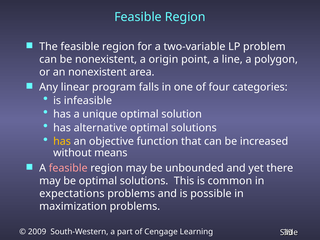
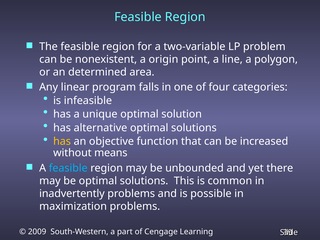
an nonexistent: nonexistent -> determined (97, 72)
feasible colour: pink -> light blue (68, 168)
expectations: expectations -> inadvertently (72, 194)
